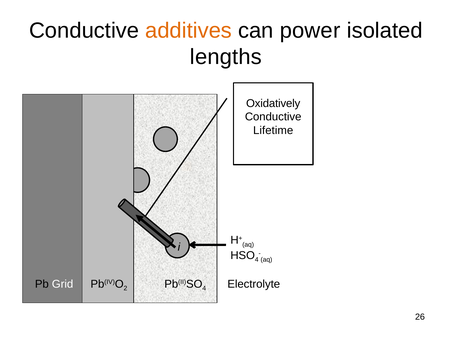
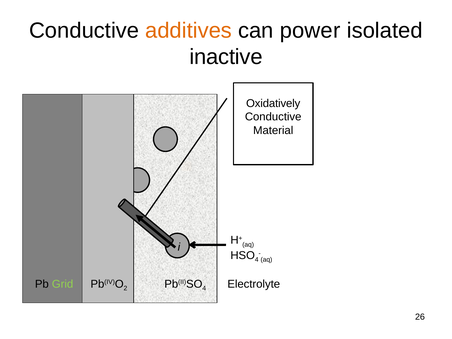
lengths: lengths -> inactive (226, 57)
Lifetime: Lifetime -> Material (273, 130)
Grid colour: white -> light green (63, 284)
